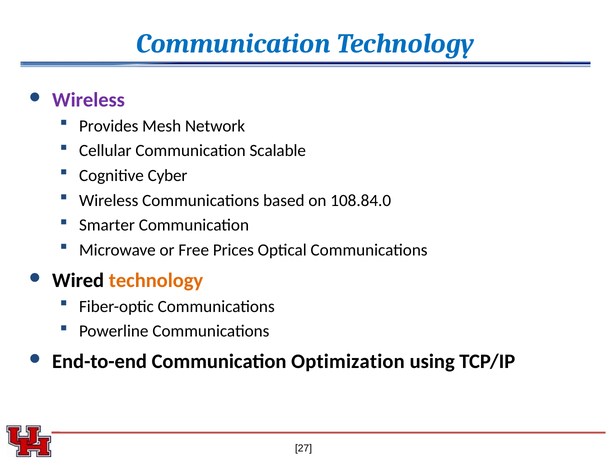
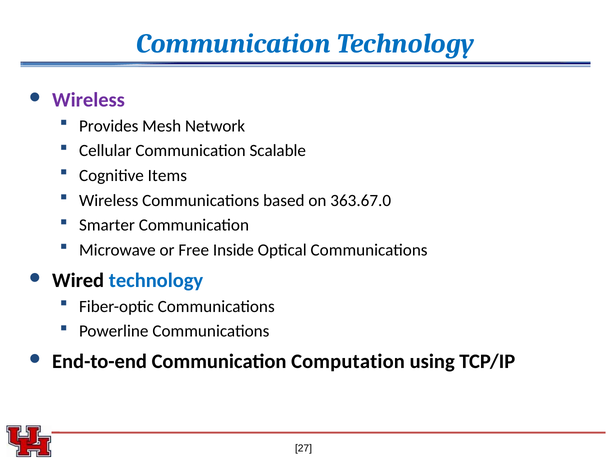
Cyber: Cyber -> Items (167, 176)
108.84.0: 108.84.0 -> 363.67.0 (361, 200)
Prices: Prices -> Inside (233, 250)
technology colour: orange -> blue (156, 280)
Optimization: Optimization -> Computation (348, 362)
